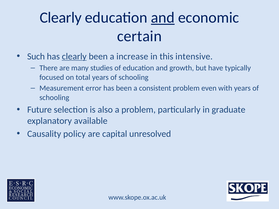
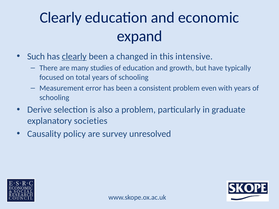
and underline: present -> none (163, 18)
certain: certain -> expand (140, 36)
increase: increase -> changed (132, 56)
Future: Future -> Derive (39, 110)
available: available -> societies (91, 121)
capital: capital -> survey (115, 134)
